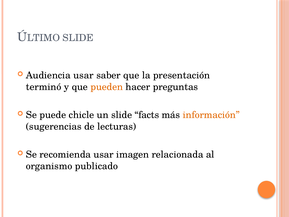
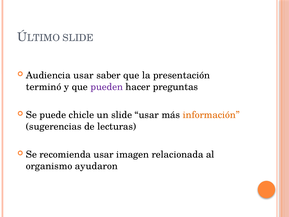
pueden colour: orange -> purple (107, 87)
slide facts: facts -> usar (147, 115)
publicado: publicado -> ayudaron (96, 166)
